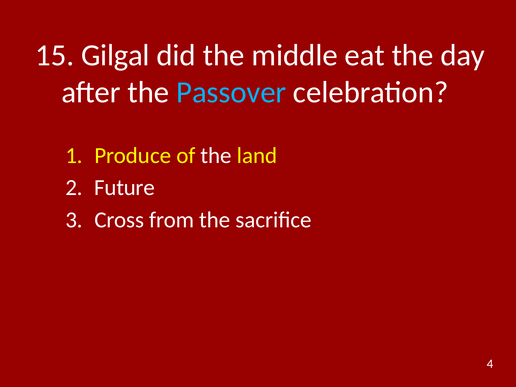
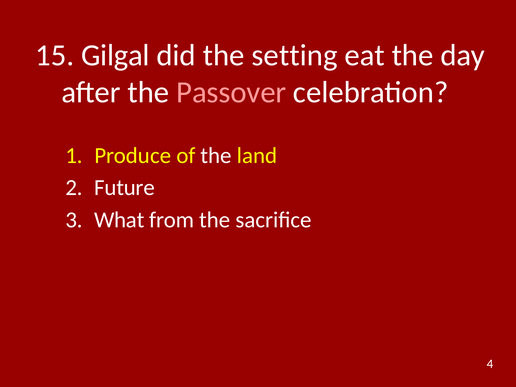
middle: middle -> setting (295, 55)
Passover colour: light blue -> pink (231, 92)
Cross: Cross -> What (119, 220)
